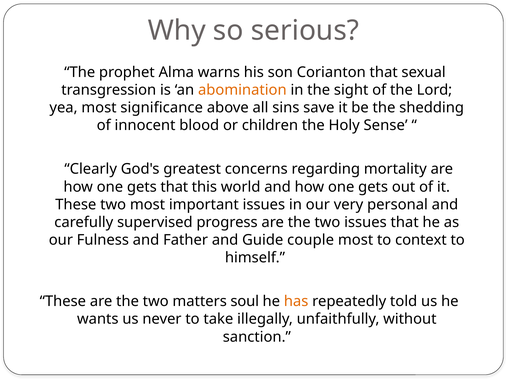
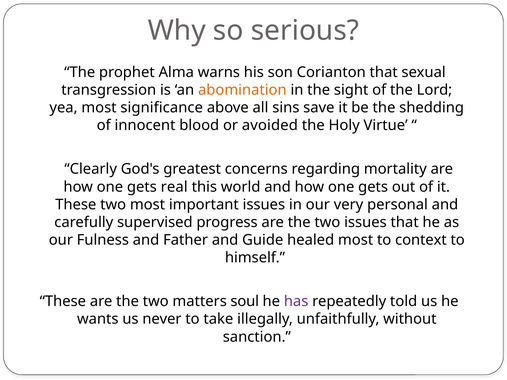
children: children -> avoided (270, 126)
Sense: Sense -> Virtue (386, 126)
gets that: that -> real (174, 187)
couple: couple -> healed (311, 240)
has colour: orange -> purple (296, 302)
